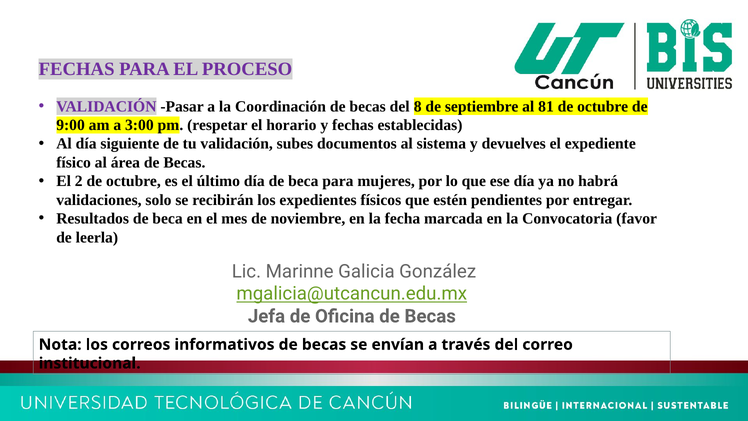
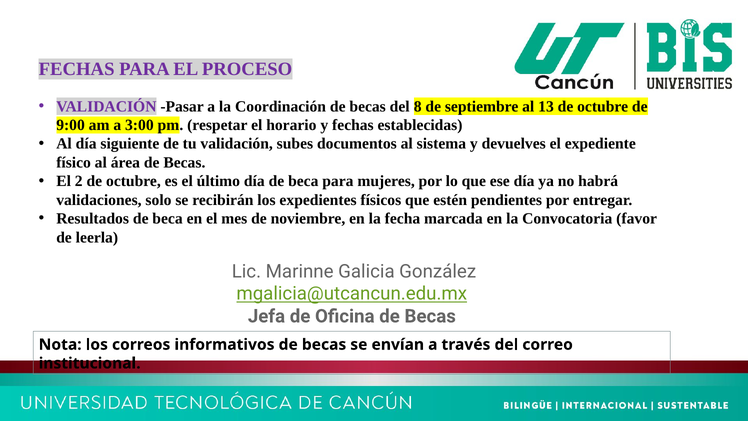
81: 81 -> 13 (546, 106)
